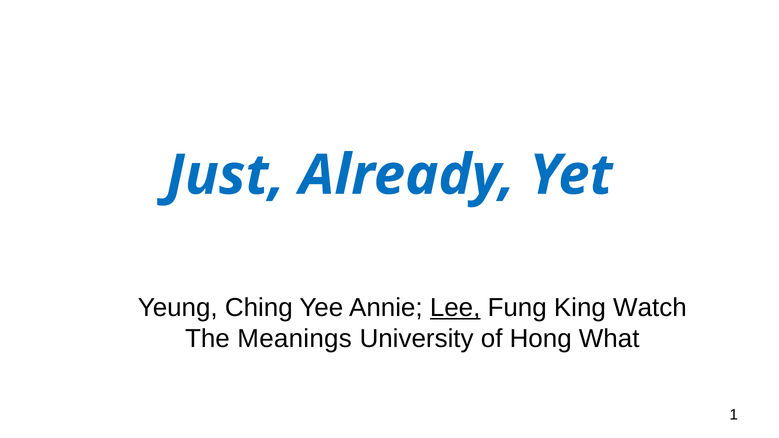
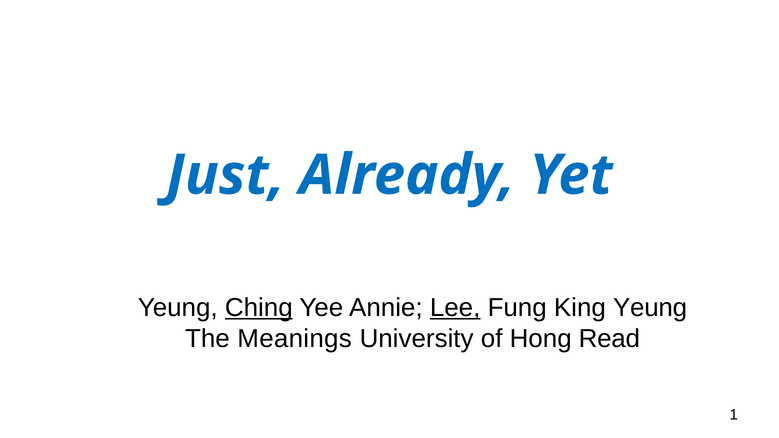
Ching underline: none -> present (259, 308)
King Watch: Watch -> Yeung (650, 308)
What: What -> Read (609, 339)
